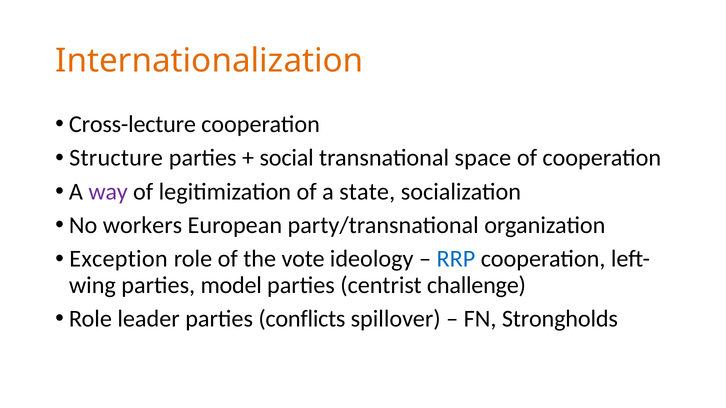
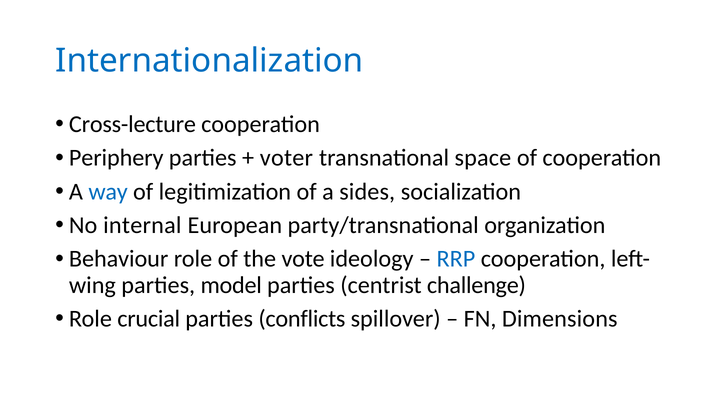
Internationalization colour: orange -> blue (209, 61)
Structure: Structure -> Periphery (116, 158)
social: social -> voter (286, 158)
way colour: purple -> blue (108, 192)
state: state -> sides (367, 192)
workers: workers -> internal (142, 226)
Exception: Exception -> Behaviour (119, 259)
leader: leader -> crucial (149, 319)
Strongholds: Strongholds -> Dimensions (560, 319)
